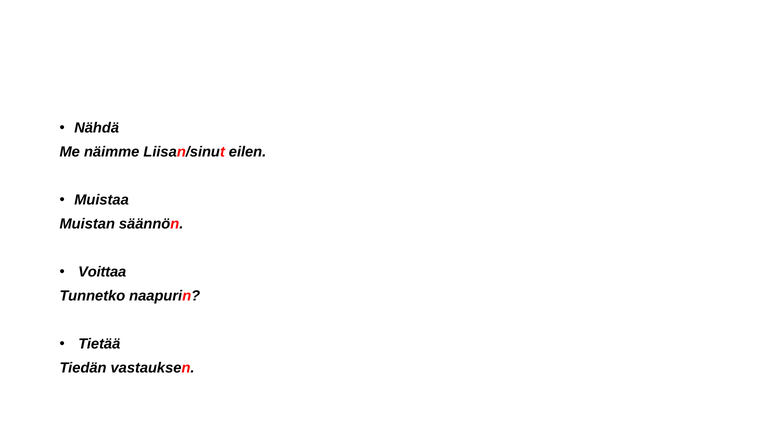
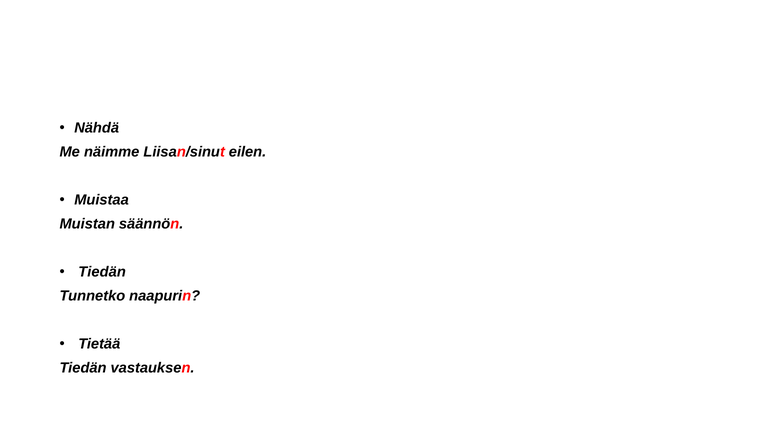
Voittaa: Voittaa -> Tiedän (102, 272)
